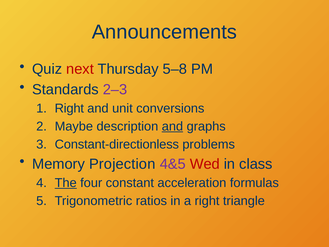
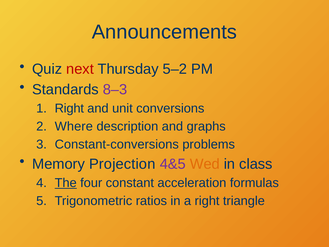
5–8: 5–8 -> 5–2 (175, 69)
2–3: 2–3 -> 8–3 (115, 89)
Maybe: Maybe -> Where (74, 126)
and underline: present -> none (172, 126)
Constant-directionless: Constant-directionless -> Constant-conversions (117, 144)
Wed colour: red -> orange (205, 164)
